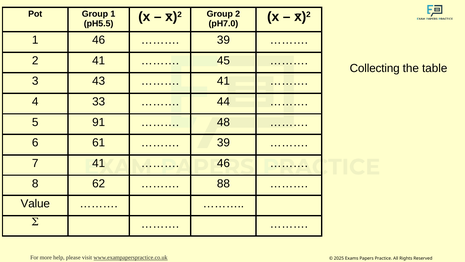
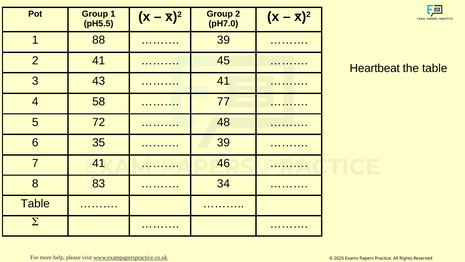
1 46: 46 -> 88 (99, 40)
Collecting: Collecting -> Heartbeat (375, 68)
33: 33 -> 58 (99, 102)
44: 44 -> 77 (223, 102)
91: 91 -> 72 (99, 122)
61: 61 -> 35 (99, 143)
62: 62 -> 83 (99, 183)
88: 88 -> 34 (223, 183)
Value: Value -> Table (35, 203)
